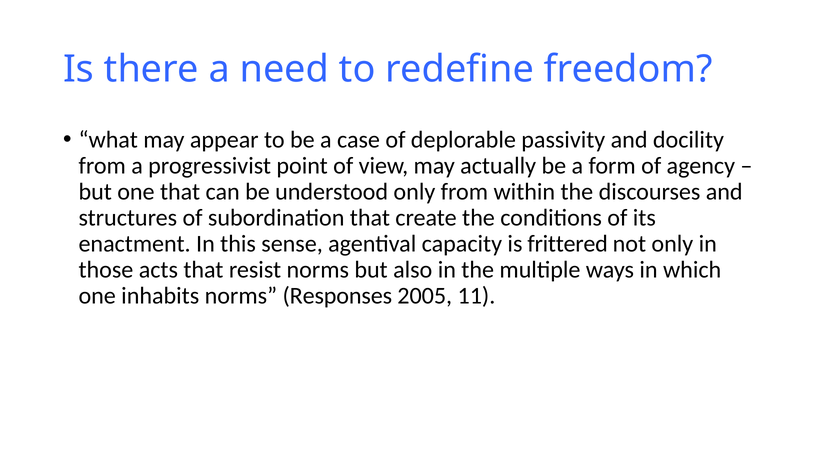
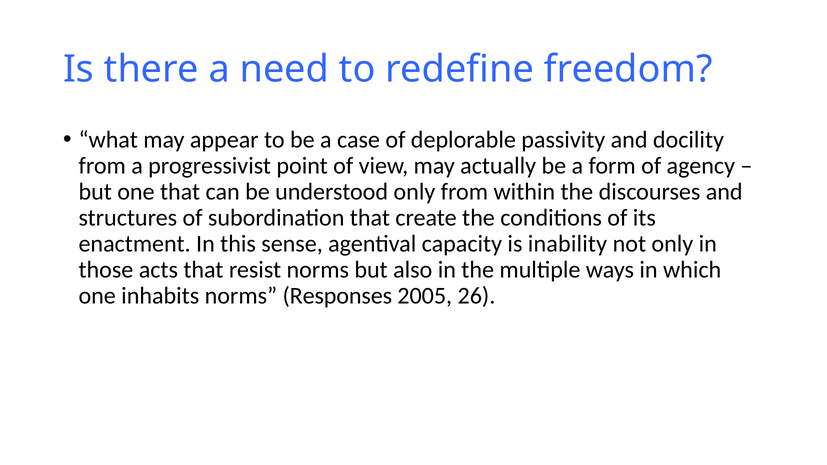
frittered: frittered -> inability (567, 244)
11: 11 -> 26 (476, 296)
